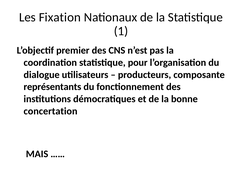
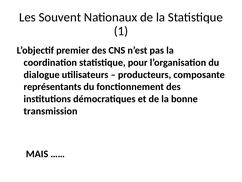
Fixation: Fixation -> Souvent (60, 17)
concertation: concertation -> transmission (51, 111)
